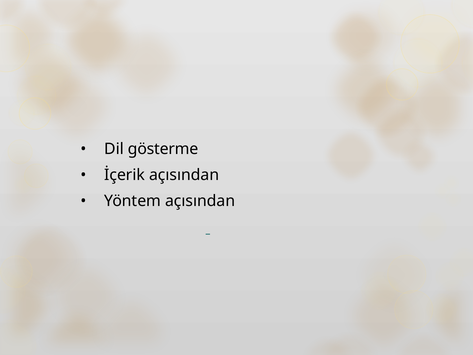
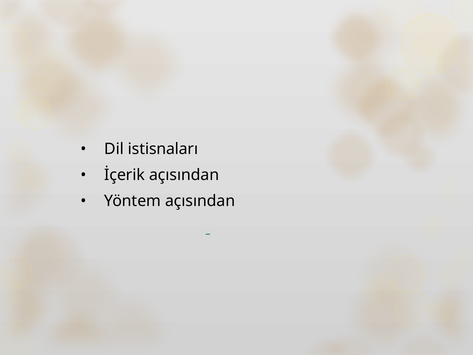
gösterme: gösterme -> istisnaları (163, 149)
